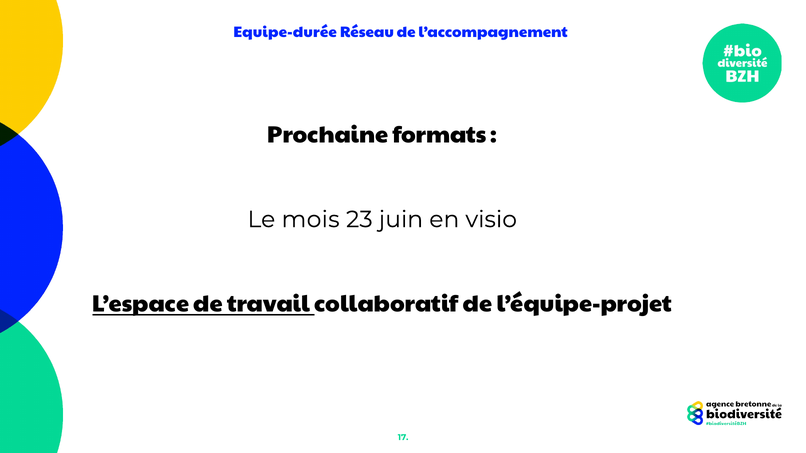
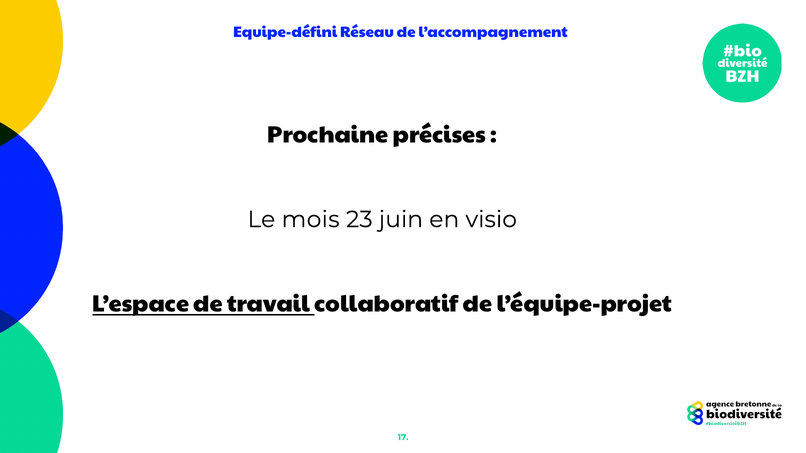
Equipe-durée: Equipe-durée -> Equipe-défini (285, 32)
formats: formats -> précises (439, 135)
